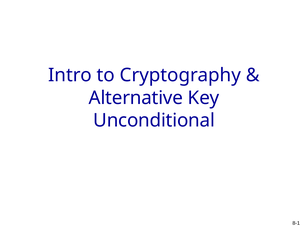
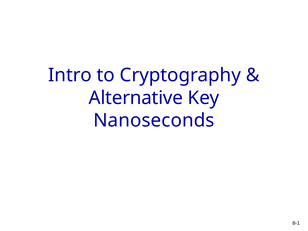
Unconditional: Unconditional -> Nanoseconds (154, 120)
